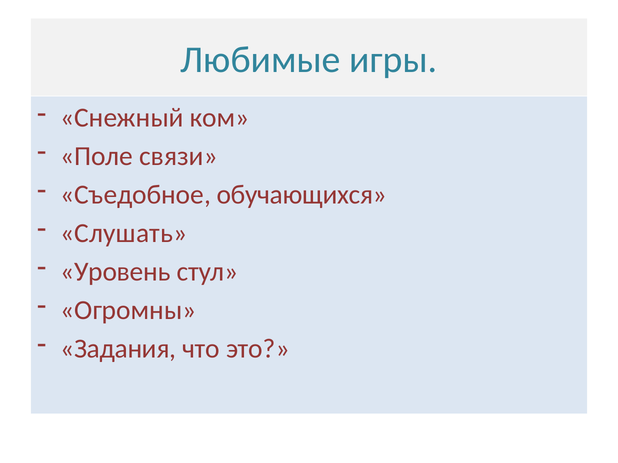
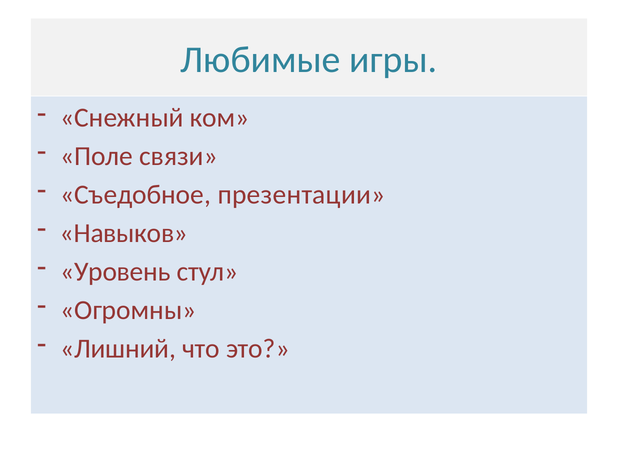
обучающихся: обучающихся -> презентации (301, 195)
Слушать: Слушать -> Навыков (124, 233)
Задания: Задания -> Лишний (118, 349)
